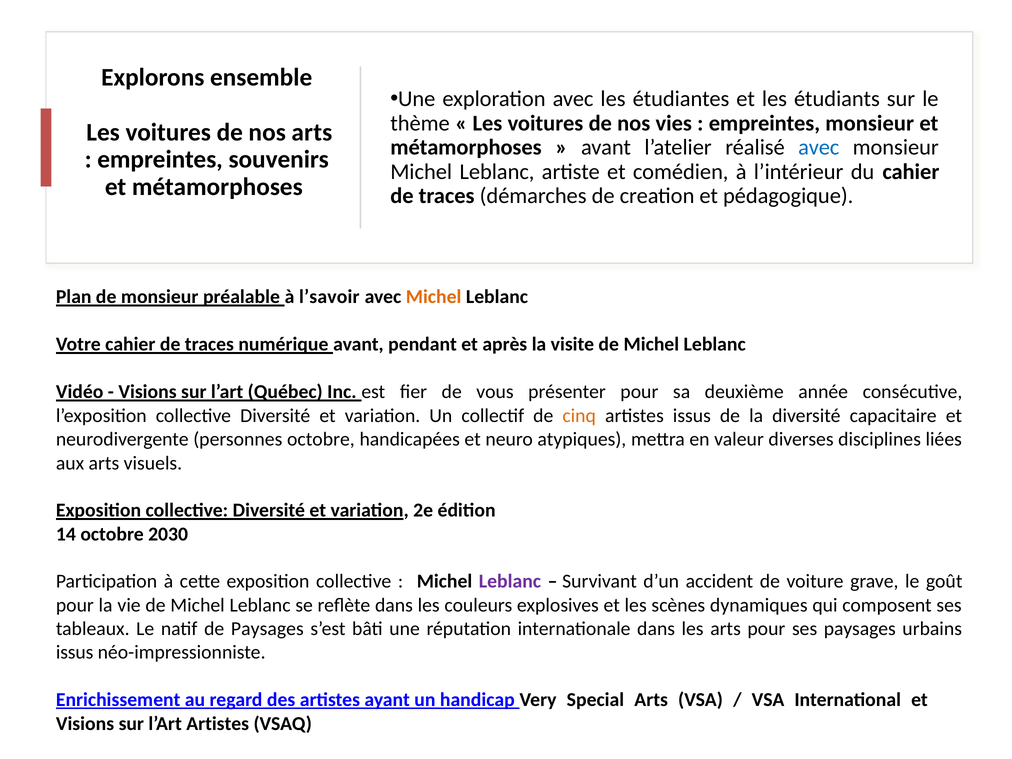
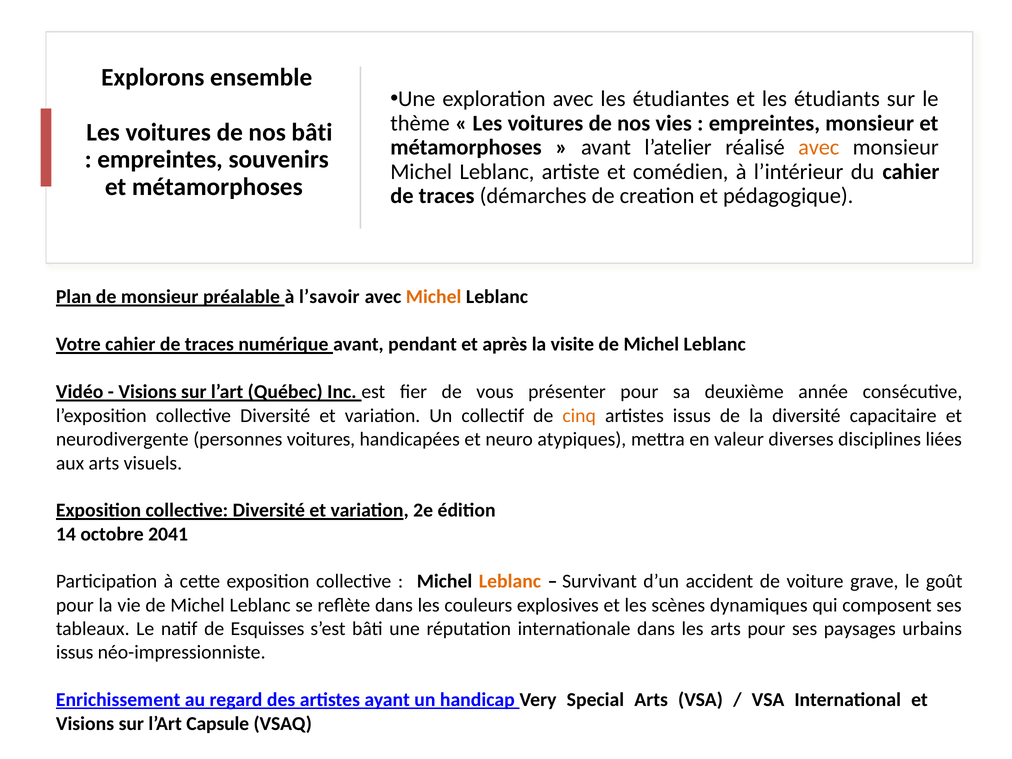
nos arts: arts -> bâti (312, 132)
avec colour: blue -> orange (819, 147)
personnes octobre: octobre -> voitures (321, 439)
2030: 2030 -> 2041 (168, 534)
Leblanc colour: purple -> orange (510, 582)
de Paysages: Paysages -> Esquisses (268, 629)
l’Art Artistes: Artistes -> Capsule (218, 724)
